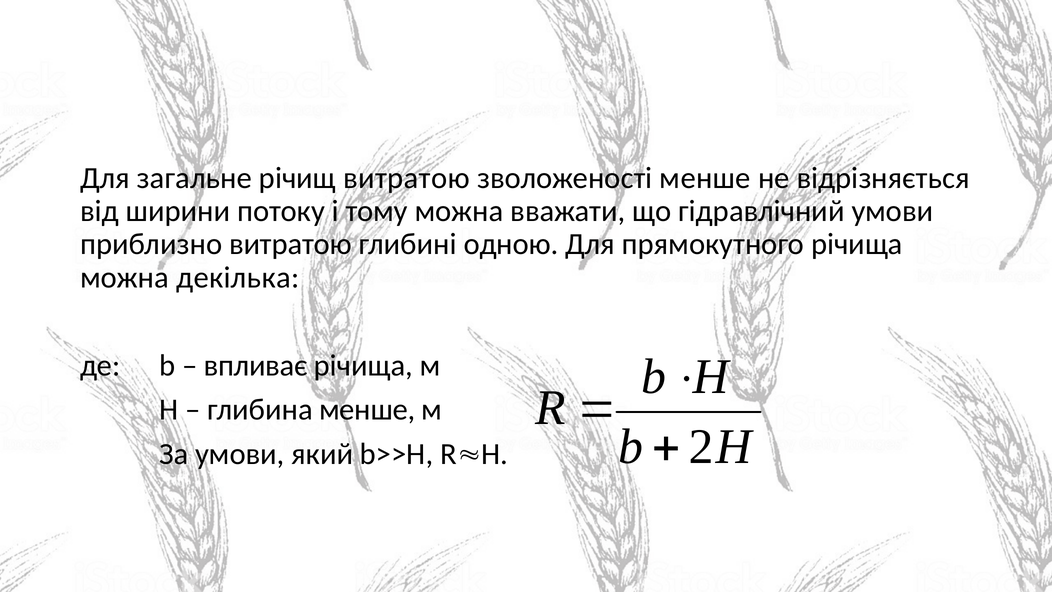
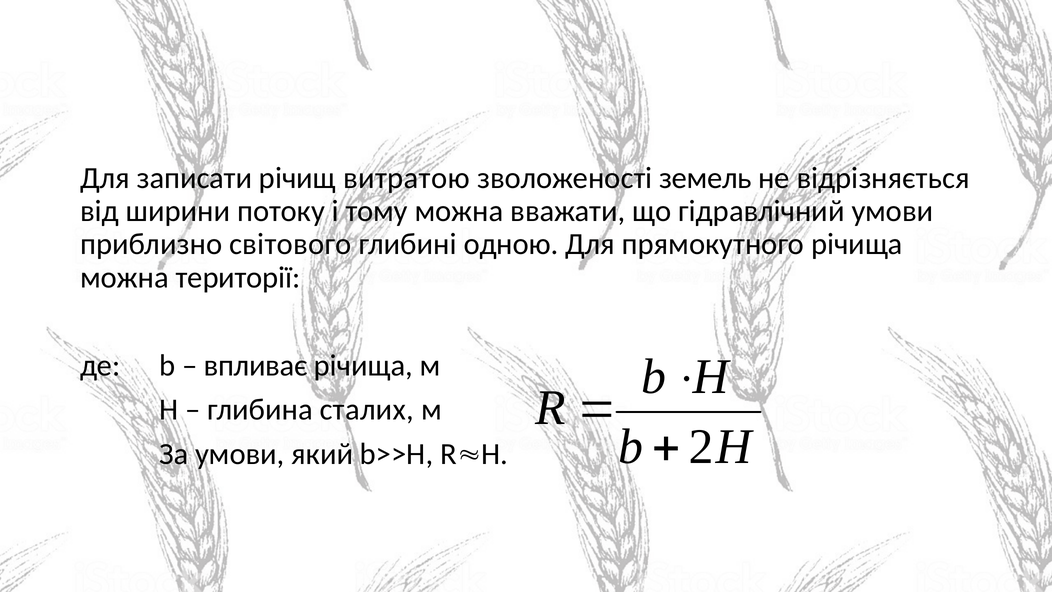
загальне: загальне -> записати (195, 178)
зволоженості менше: менше -> земель (705, 178)
приблизно витратою: витратою -> світового (290, 244)
декілька: декілька -> території (238, 277)
глибина менше: менше -> сталих (367, 410)
